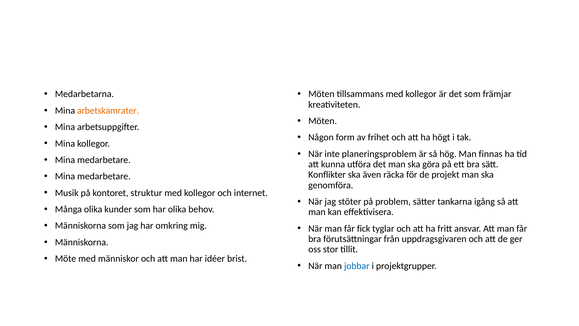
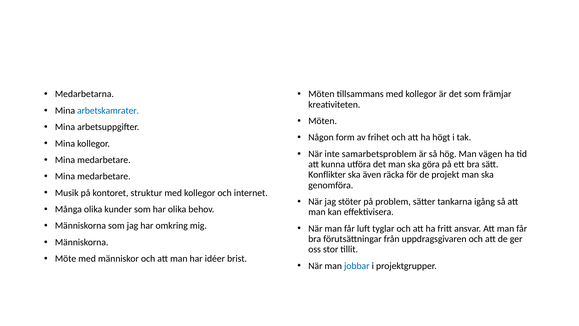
arbetskamrater colour: orange -> blue (108, 110)
planeringsproblem: planeringsproblem -> samarbetsproblem (379, 154)
finnas: finnas -> vägen (491, 154)
fick: fick -> luft (364, 228)
